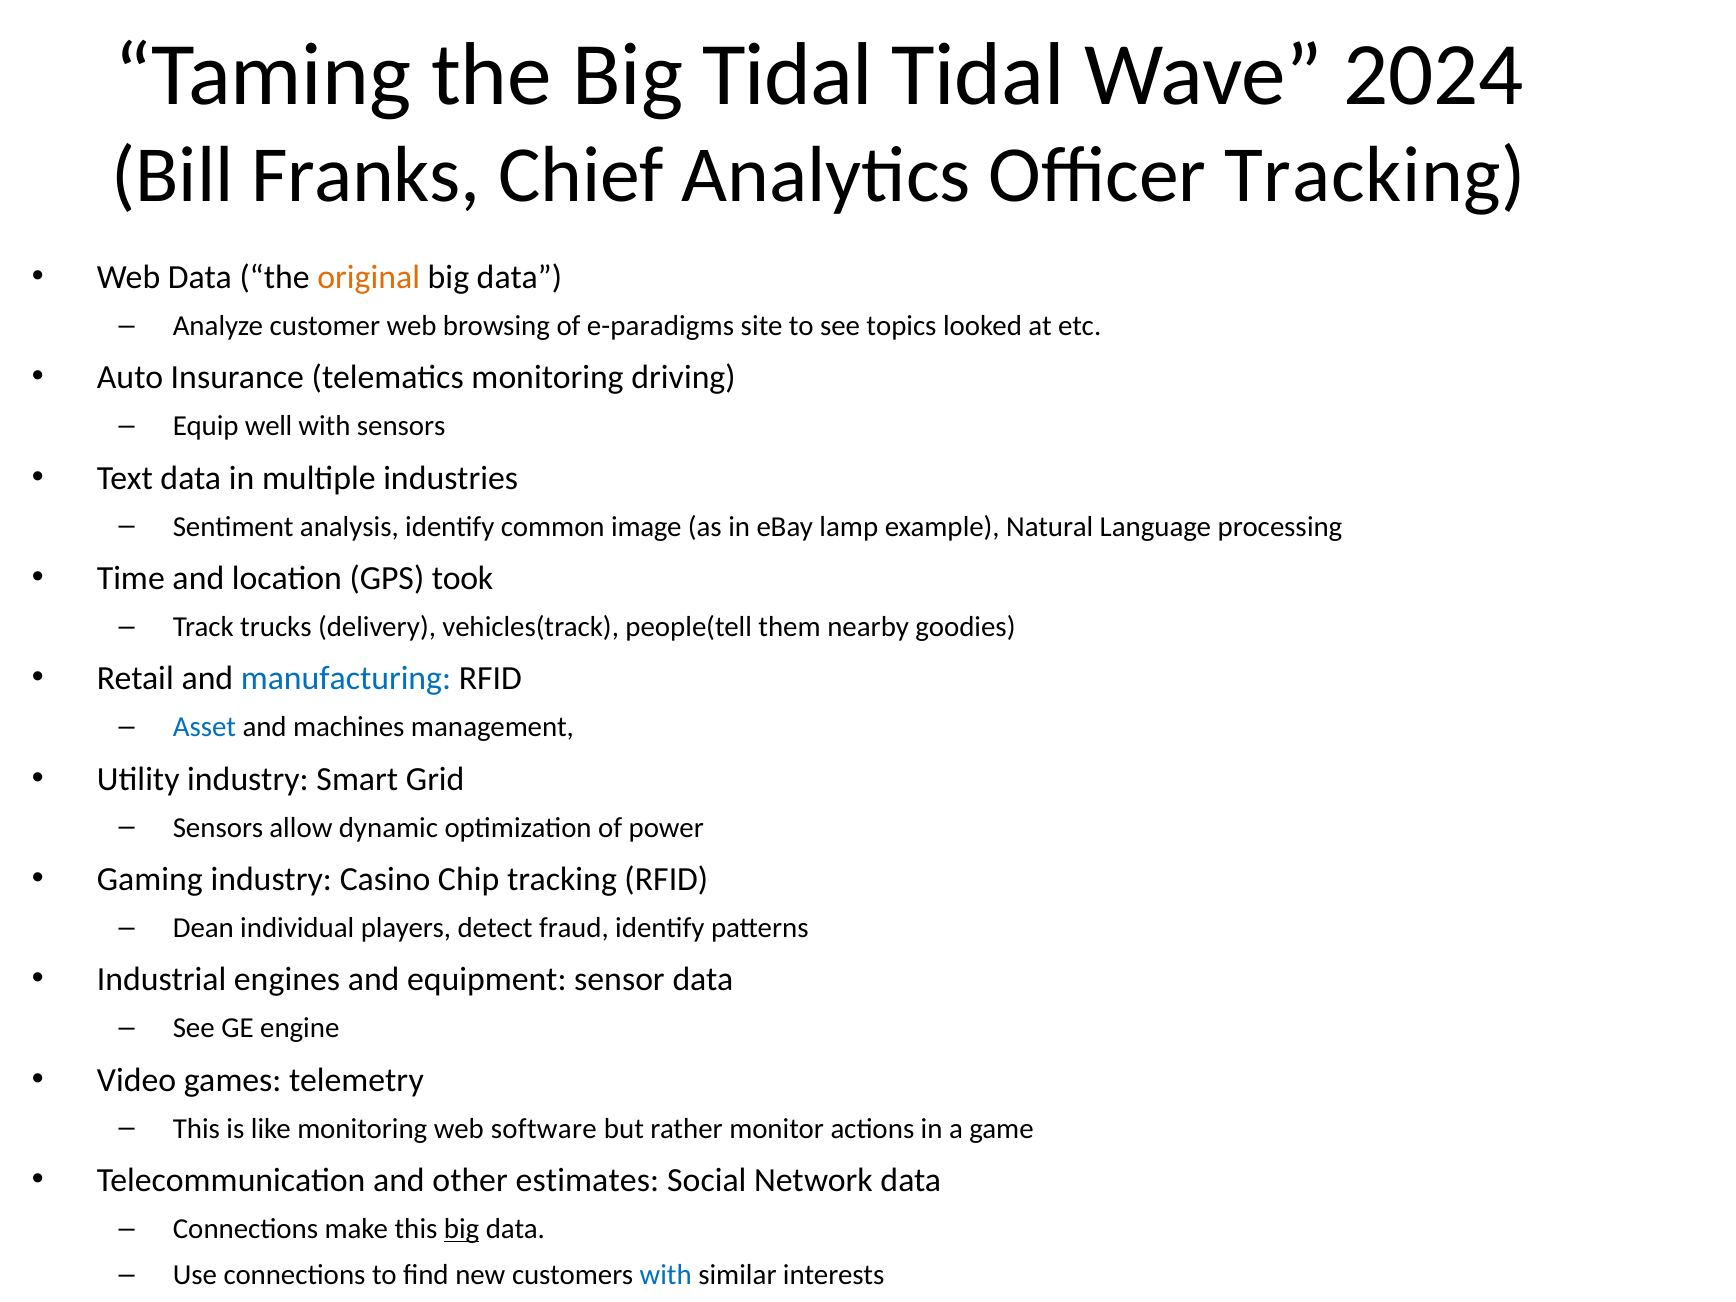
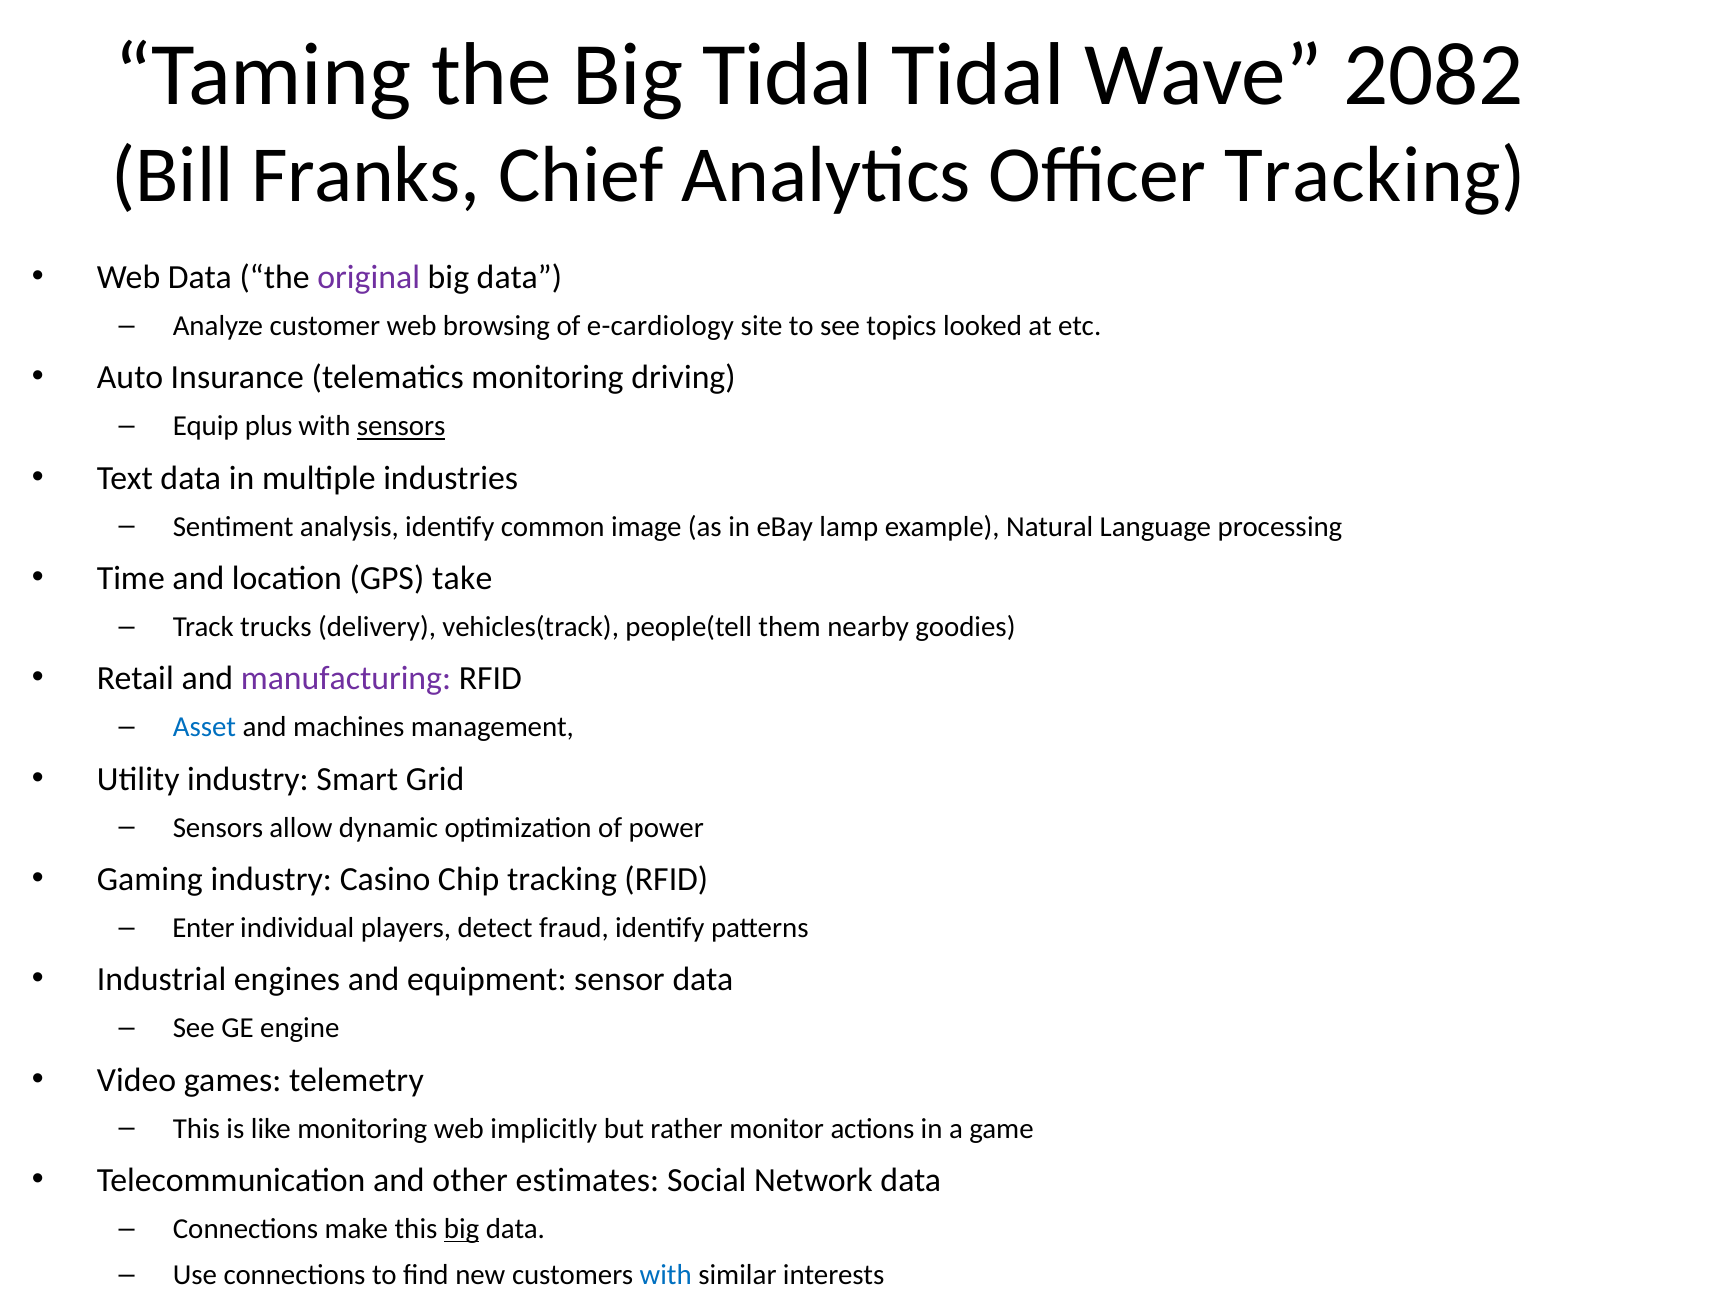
2024: 2024 -> 2082 (1434, 75)
original colour: orange -> purple (369, 277)
e-paradigms: e-paradigms -> e-cardiology (660, 326)
well: well -> plus (269, 426)
sensors underline: none -> present (401, 426)
took: took -> take (462, 578)
manufacturing colour: blue -> purple (346, 679)
Dean: Dean -> Enter (203, 928)
software: software -> implicitly (544, 1129)
